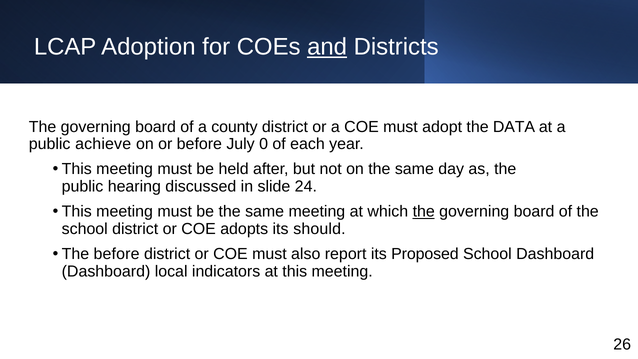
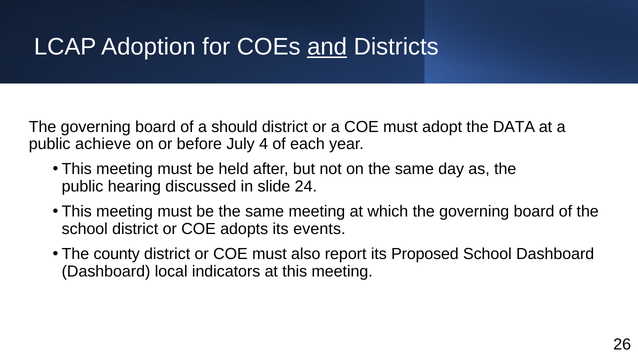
county: county -> should (234, 127)
0: 0 -> 4 (264, 144)
the underline: present -> none (424, 212)
should: should -> events (319, 229)
The before: before -> county (117, 254)
